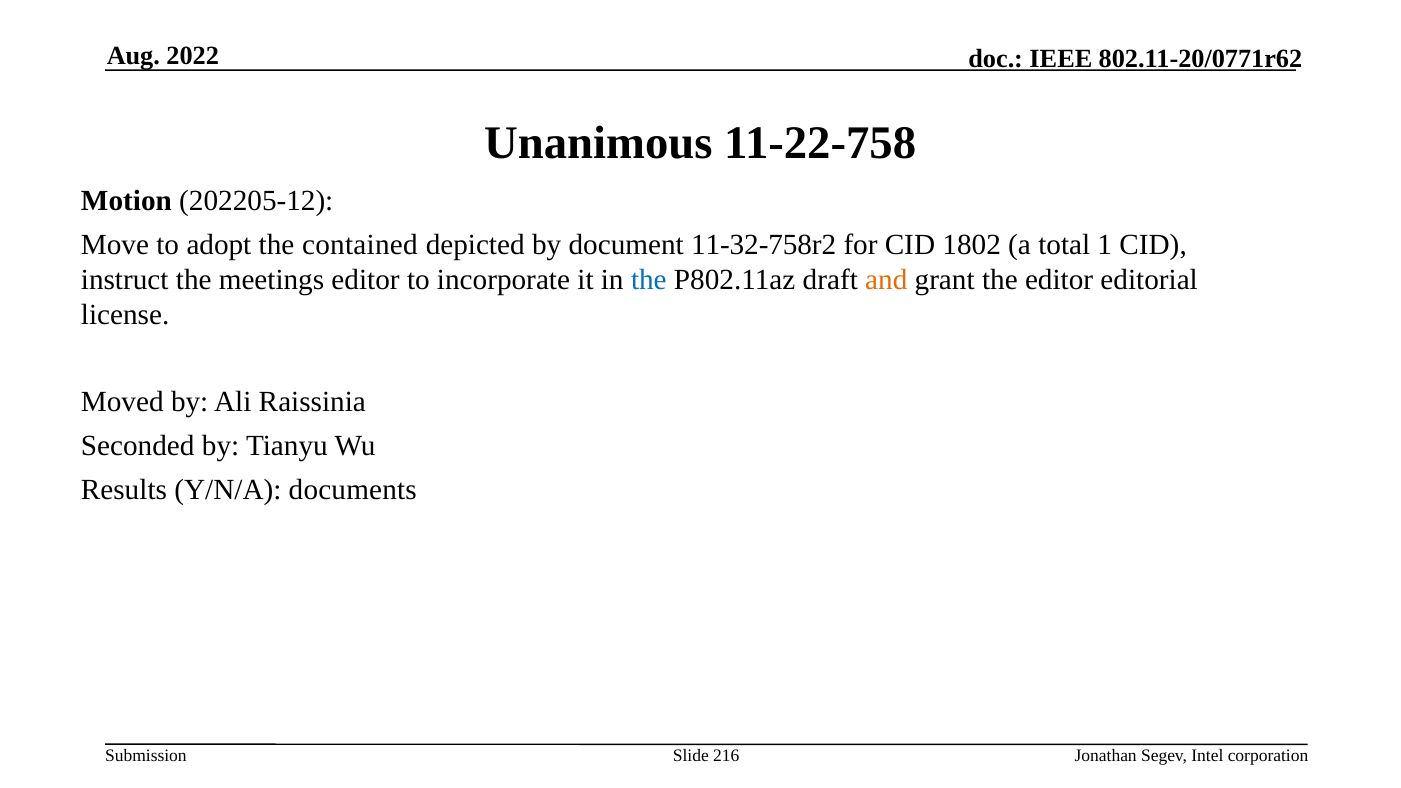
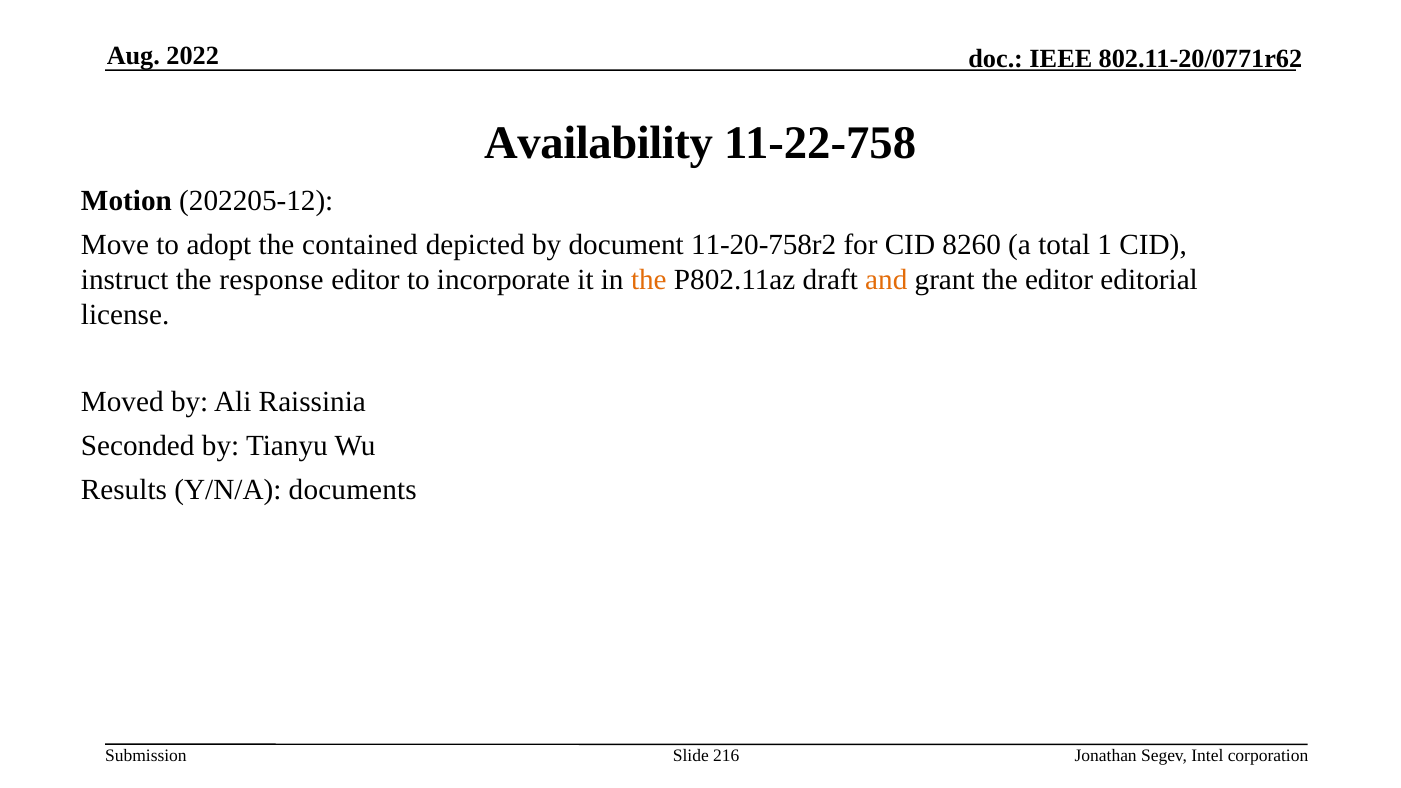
Unanimous: Unanimous -> Availability (599, 143)
11-32-758r2: 11-32-758r2 -> 11-20-758r2 (764, 245)
1802: 1802 -> 8260 (972, 245)
meetings: meetings -> response (271, 280)
the colour: blue -> orange (649, 280)
